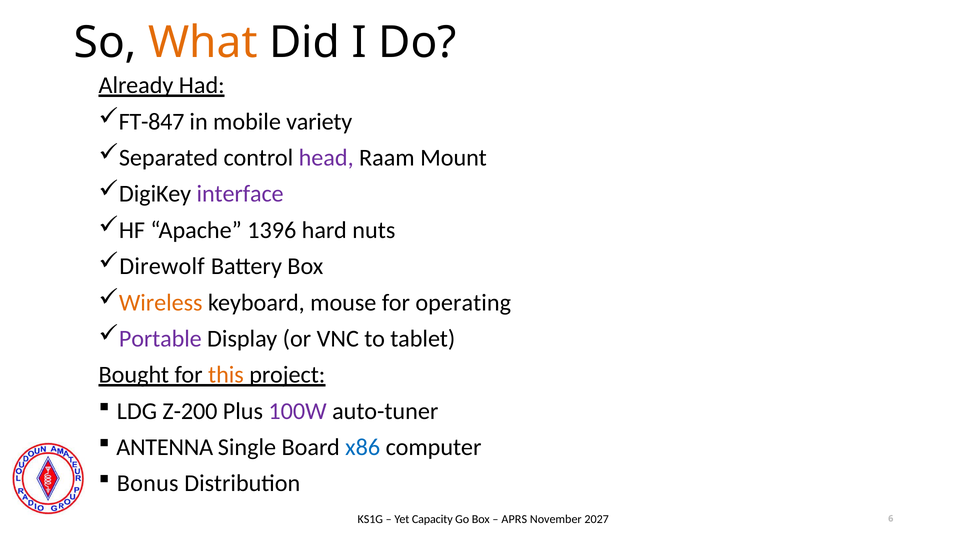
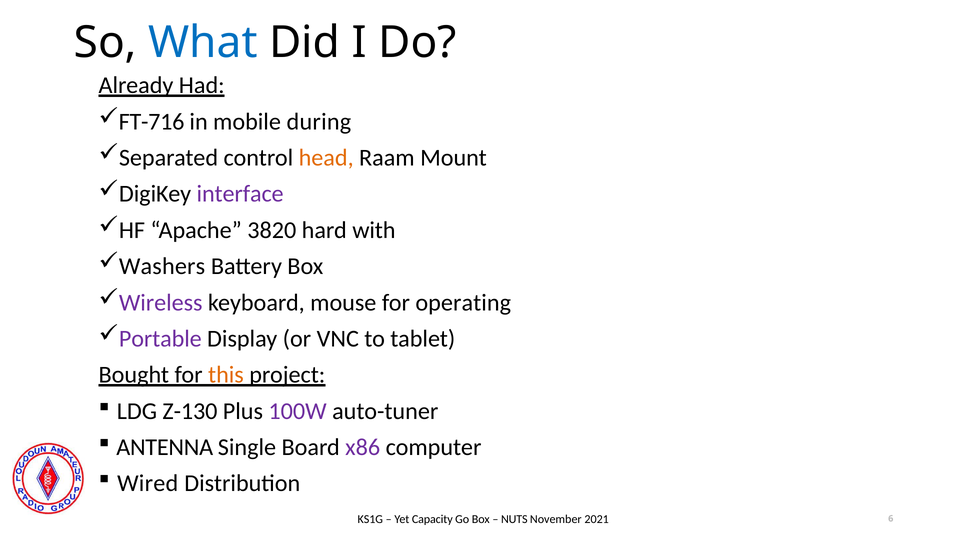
What colour: orange -> blue (203, 43)
FT-847: FT-847 -> FT-716 (152, 122)
variety: variety -> during (319, 122)
head colour: purple -> orange (326, 158)
1396: 1396 -> 3820 (272, 230)
nuts: nuts -> with (374, 230)
Direwolf: Direwolf -> Washers (162, 266)
Wireless colour: orange -> purple (161, 303)
Z-200: Z-200 -> Z-130 (190, 411)
x86 colour: blue -> purple (363, 447)
Bonus: Bonus -> Wired (148, 483)
APRS: APRS -> NUTS (514, 519)
2027: 2027 -> 2021 (597, 519)
